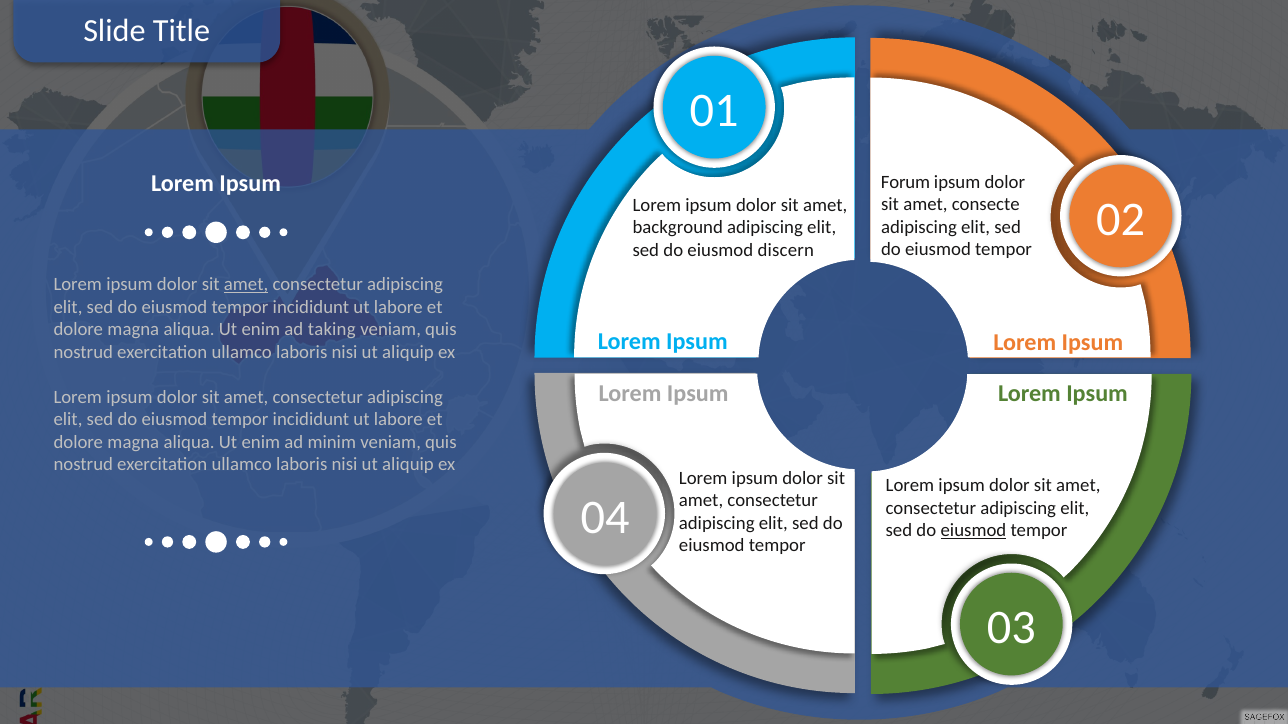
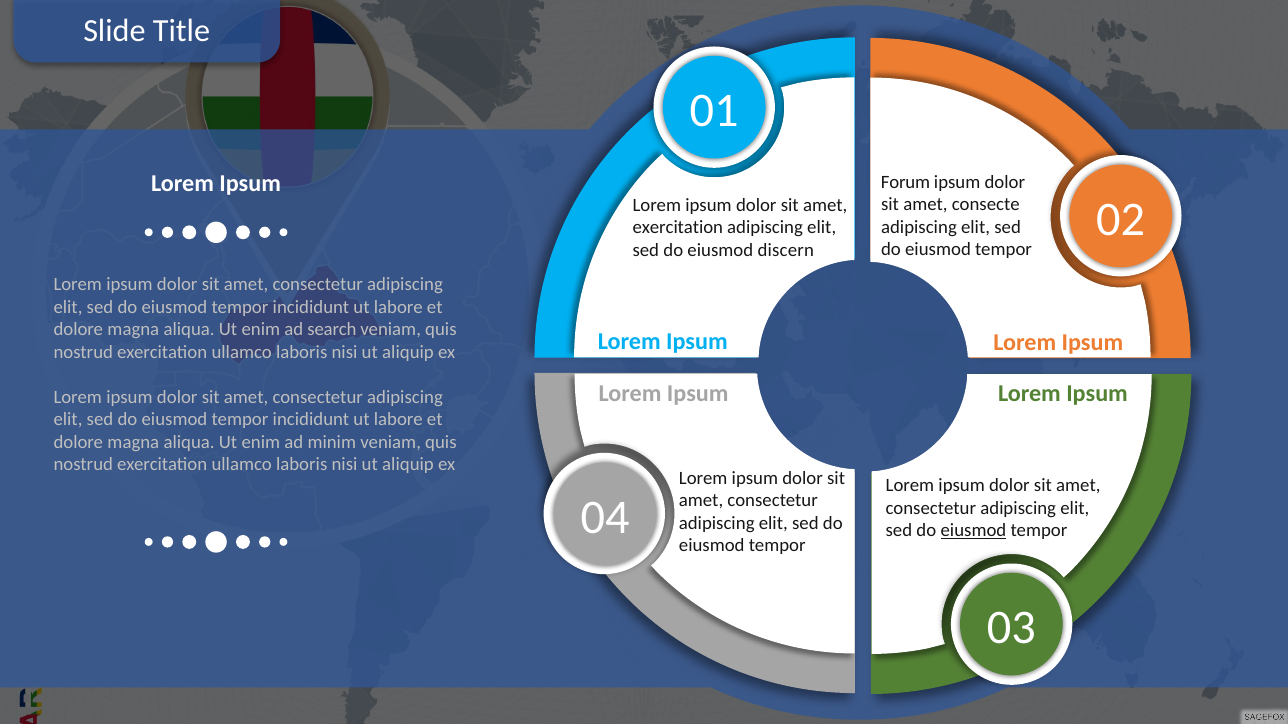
background: background -> exercitation (678, 228)
amet underline: present -> none (246, 285)
taking: taking -> search (332, 330)
